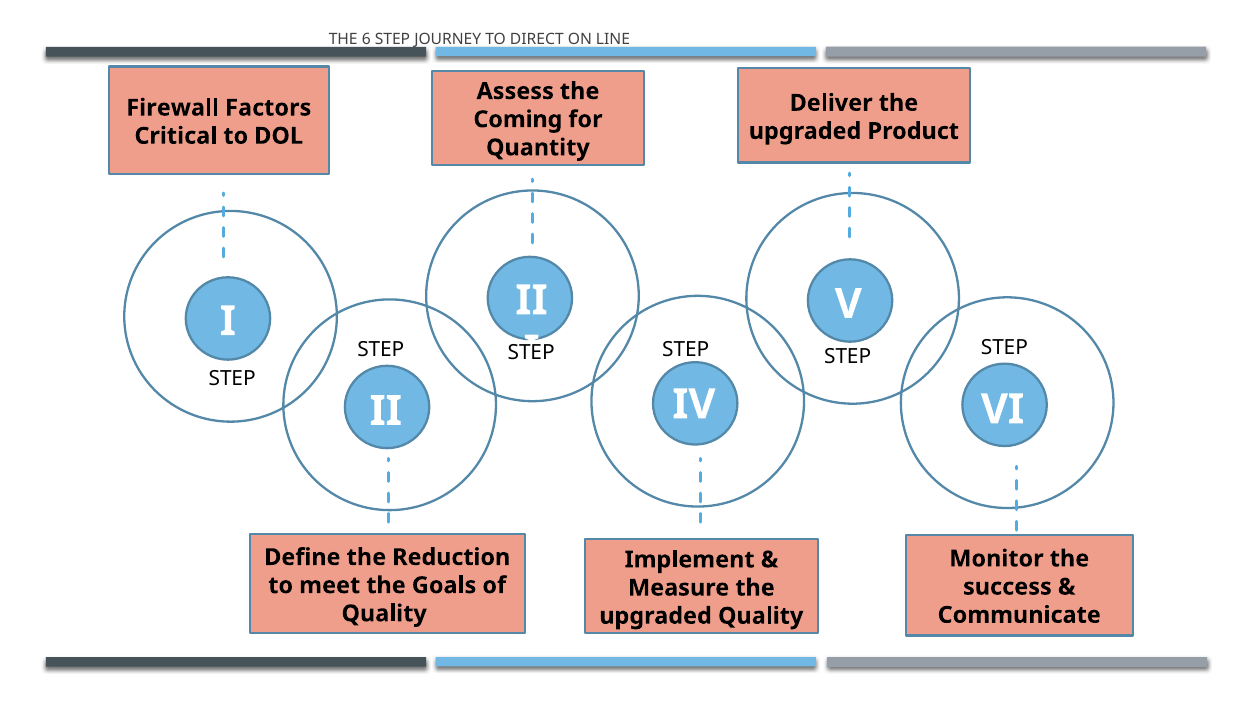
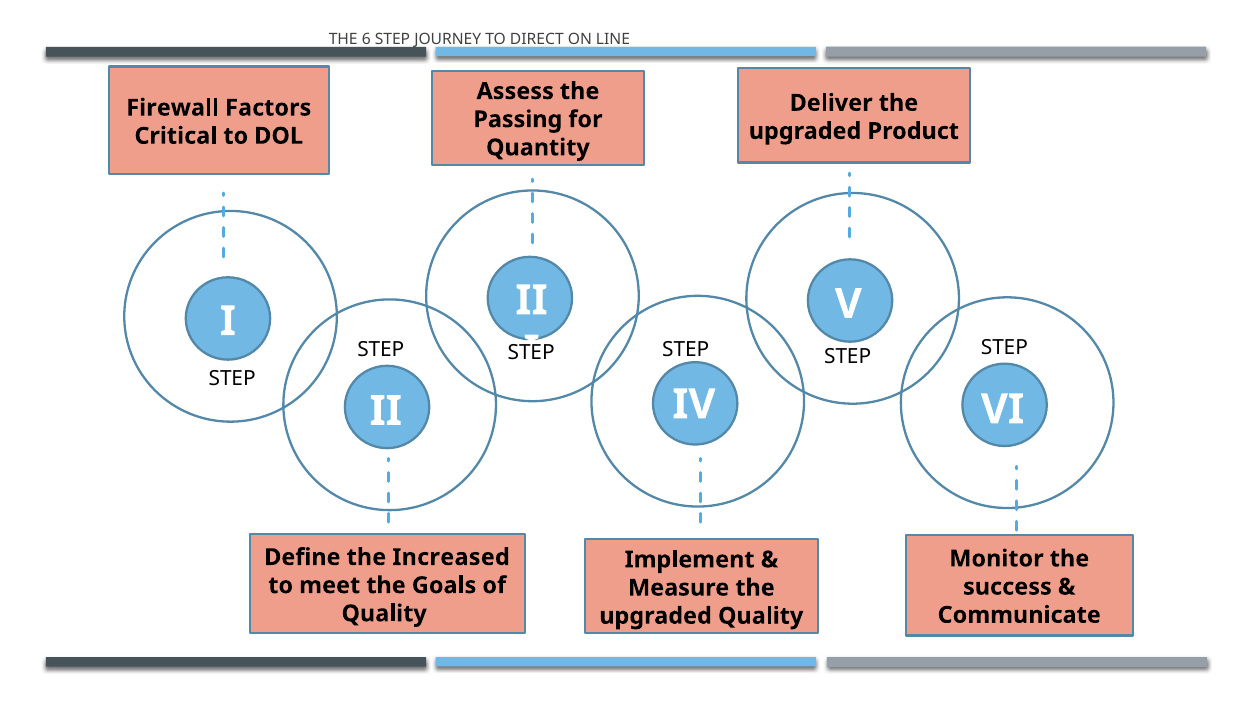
Coming: Coming -> Passing (518, 119)
Reduction: Reduction -> Increased (451, 557)
